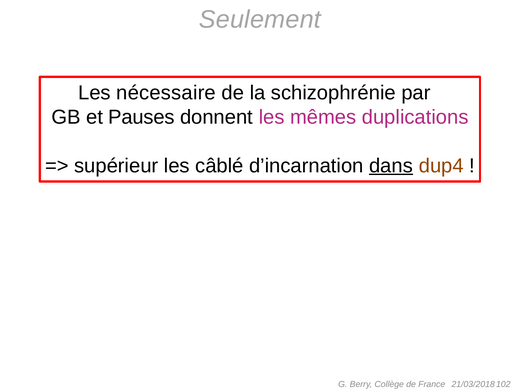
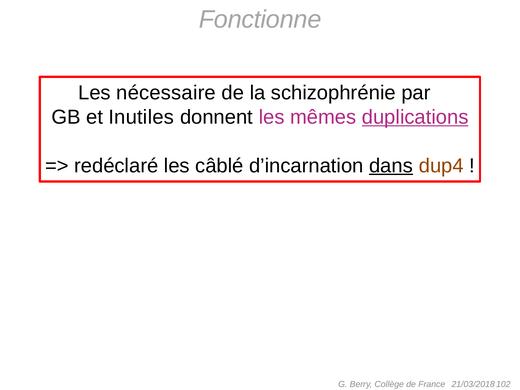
Seulement: Seulement -> Fonctionne (260, 19)
Pauses: Pauses -> Inutiles (141, 117)
duplications underline: none -> present (415, 117)
supérieur: supérieur -> redéclaré (116, 166)
